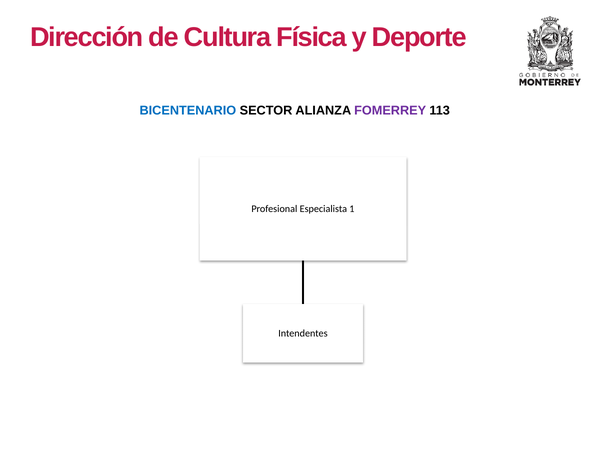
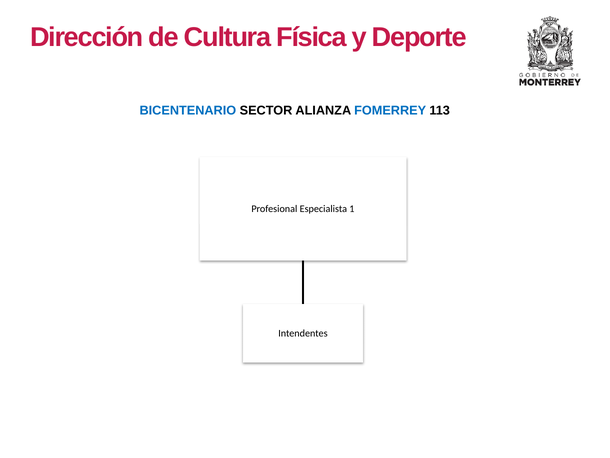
FOMERREY colour: purple -> blue (390, 111)
